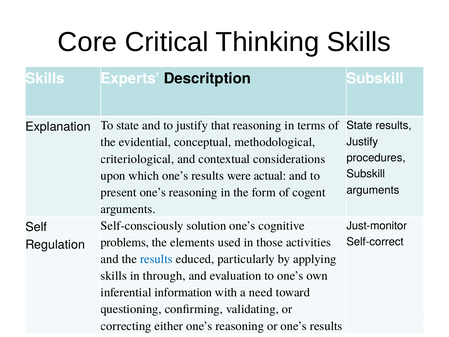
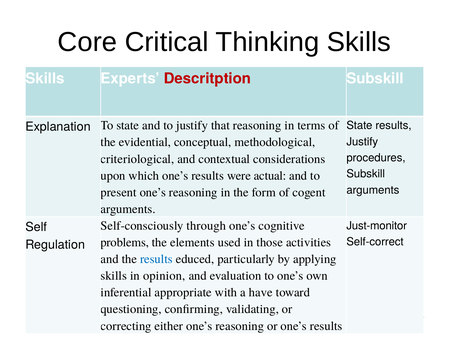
Descritption colour: black -> red (207, 78)
solution: solution -> through (206, 226)
through: through -> opinion (164, 276)
information: information -> appropriate (183, 292)
need: need -> have (261, 292)
